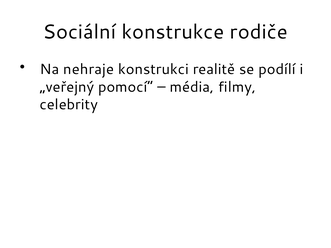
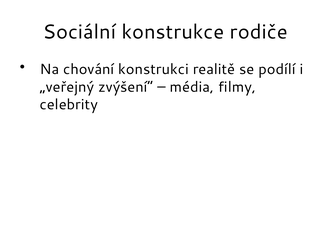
nehraje: nehraje -> chování (89, 69)
pomocí“: pomocí“ -> zvýšení“ (126, 87)
